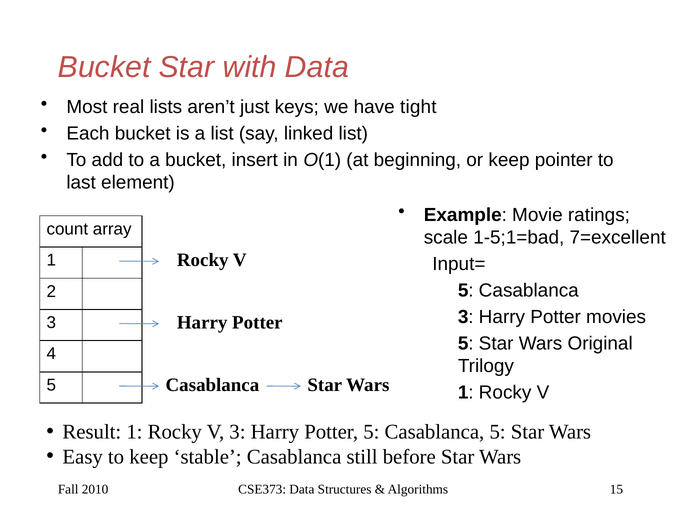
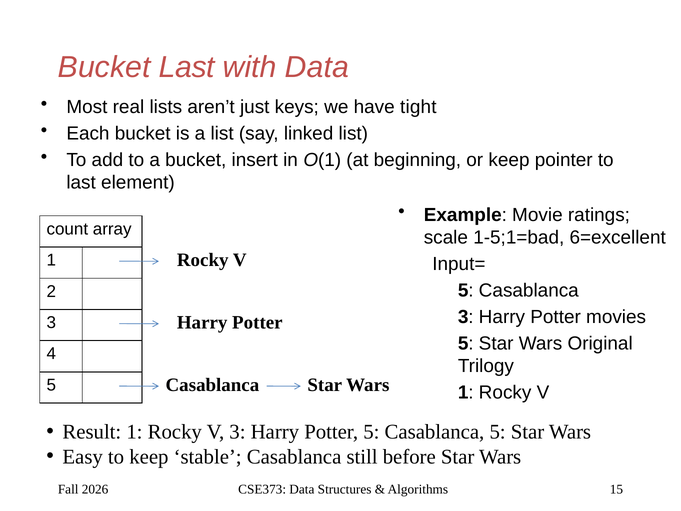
Bucket Star: Star -> Last (187, 67)
7=excellent: 7=excellent -> 6=excellent (618, 237)
2010: 2010 -> 2026 (95, 489)
